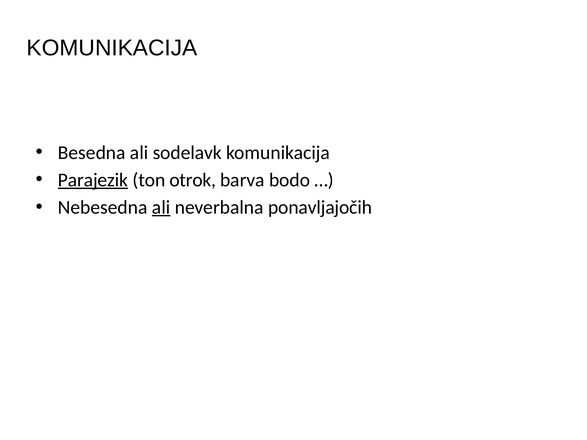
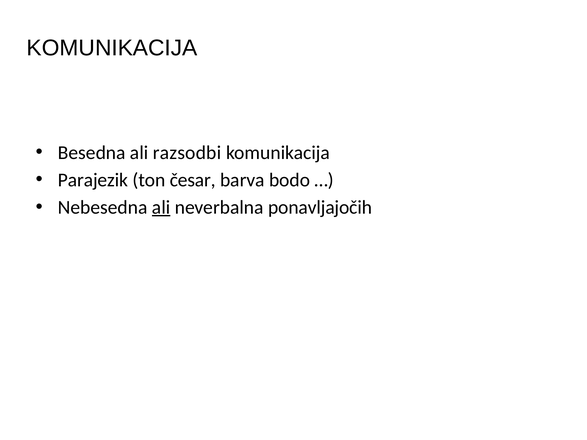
sodelavk: sodelavk -> razsodbi (187, 153)
Parajezik underline: present -> none (93, 180)
otrok: otrok -> česar (193, 180)
